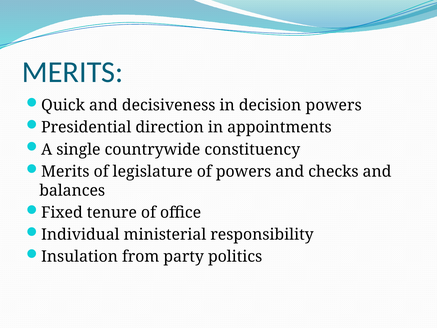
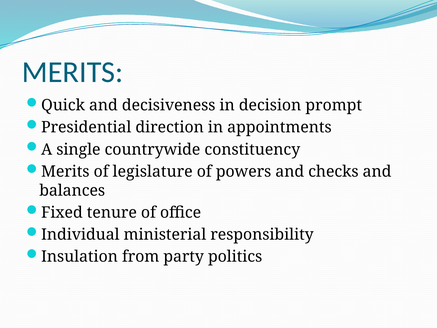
decision powers: powers -> prompt (334, 105)
